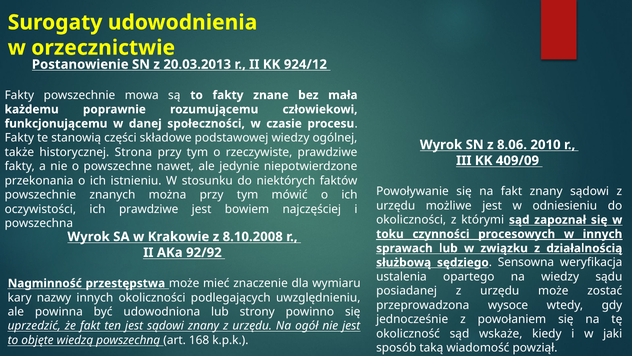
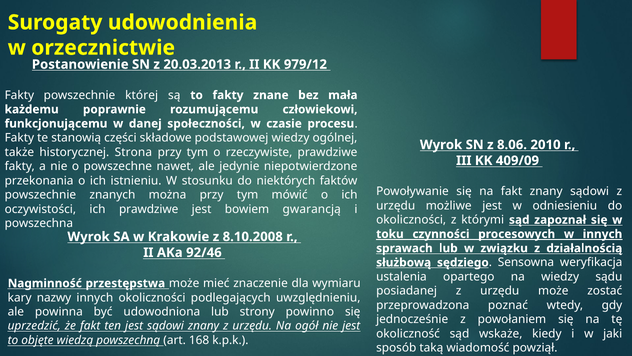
924/12: 924/12 -> 979/12 (305, 64)
mowa: mowa -> której (142, 95)
najczęściej: najczęściej -> gwarancją (312, 209)
92/92: 92/92 -> 92/46 (204, 252)
wysoce: wysoce -> poznać (508, 305)
